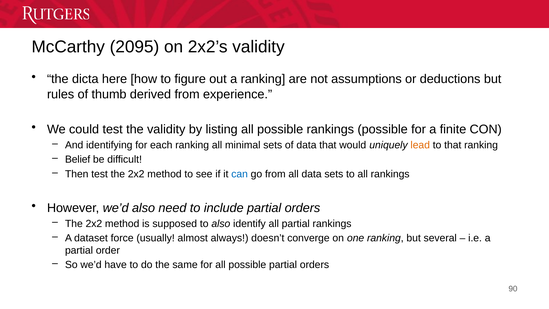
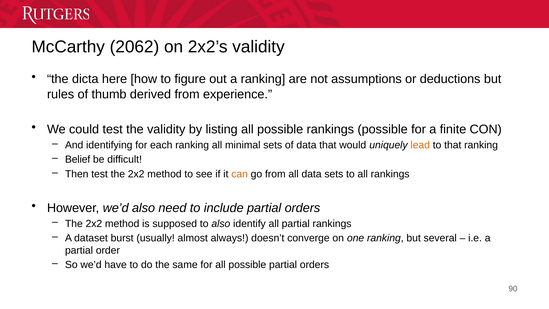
2095: 2095 -> 2062 (134, 47)
can colour: blue -> orange (240, 174)
force: force -> burst (122, 238)
